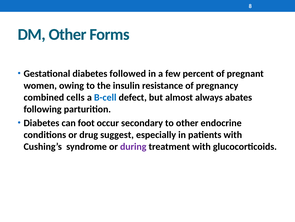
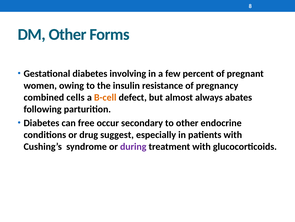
followed: followed -> involving (128, 73)
B-cell colour: blue -> orange (105, 97)
foot: foot -> free (86, 123)
